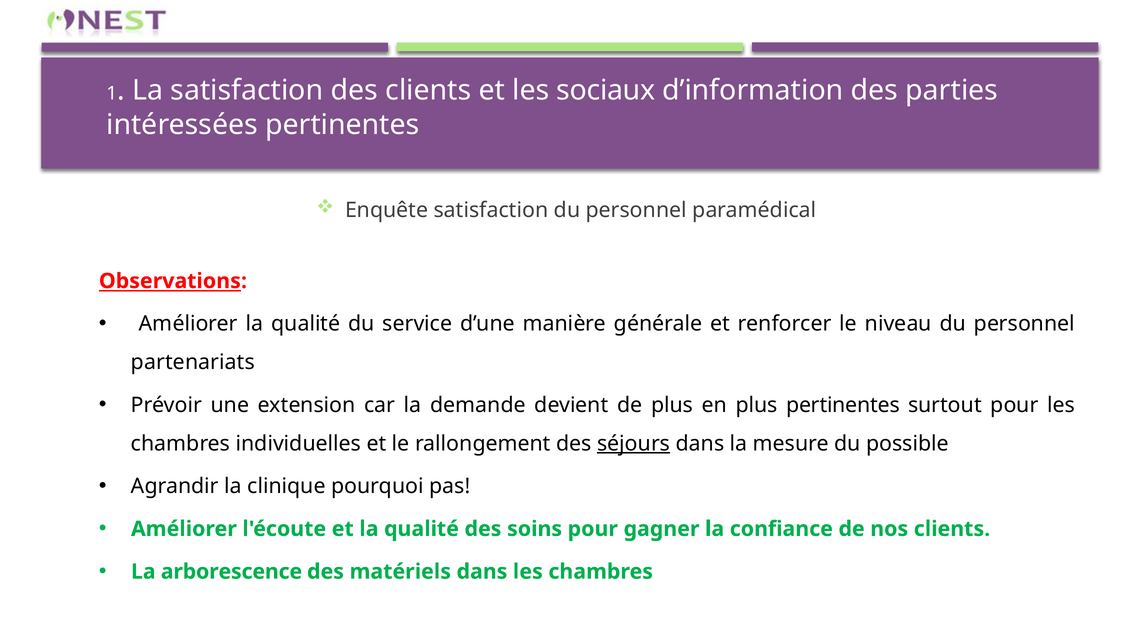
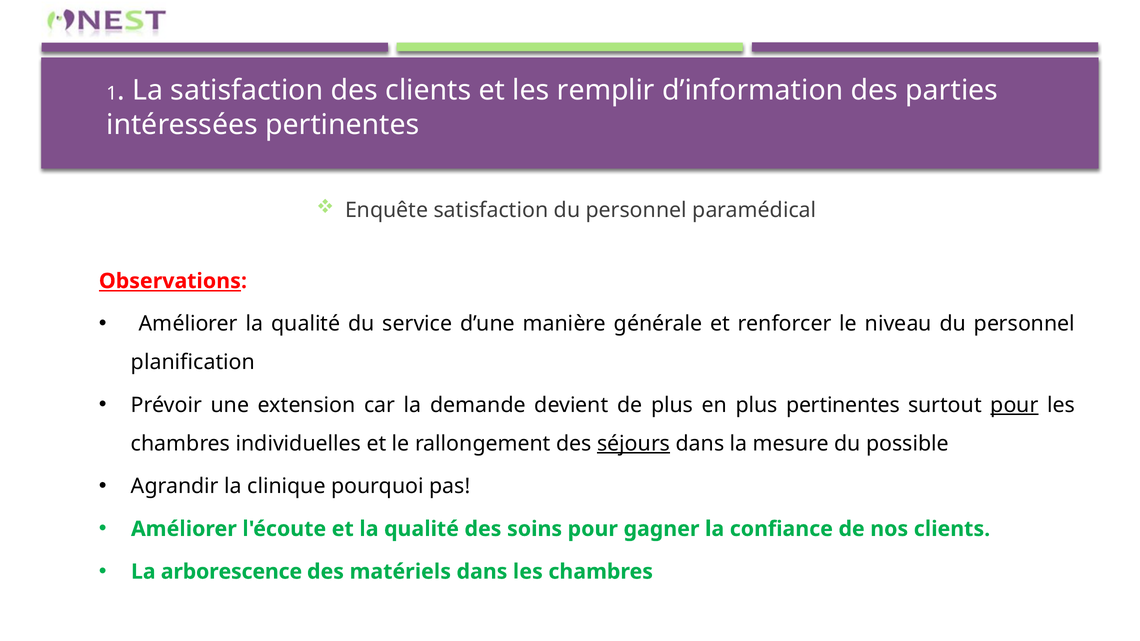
sociaux: sociaux -> remplir (606, 90)
partenariats: partenariats -> planification (193, 362)
pour underline: none -> present (1014, 405)
